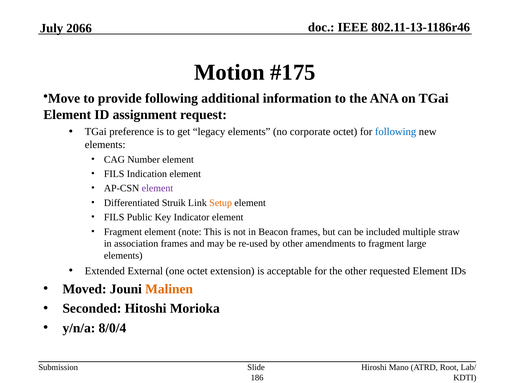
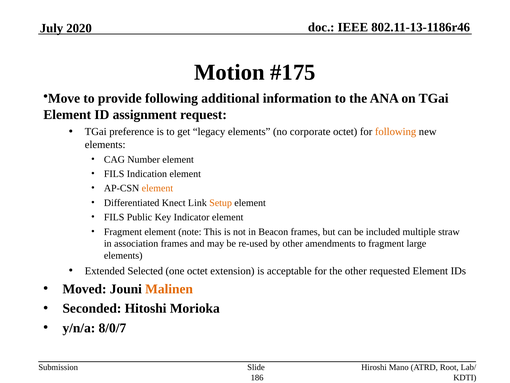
2066: 2066 -> 2020 (79, 28)
following colour: blue -> orange (396, 132)
element colour: purple -> orange (157, 188)
Struik: Struik -> Knect (174, 203)
External: External -> Selected (145, 271)
8/0/4: 8/0/4 -> 8/0/7 (112, 328)
